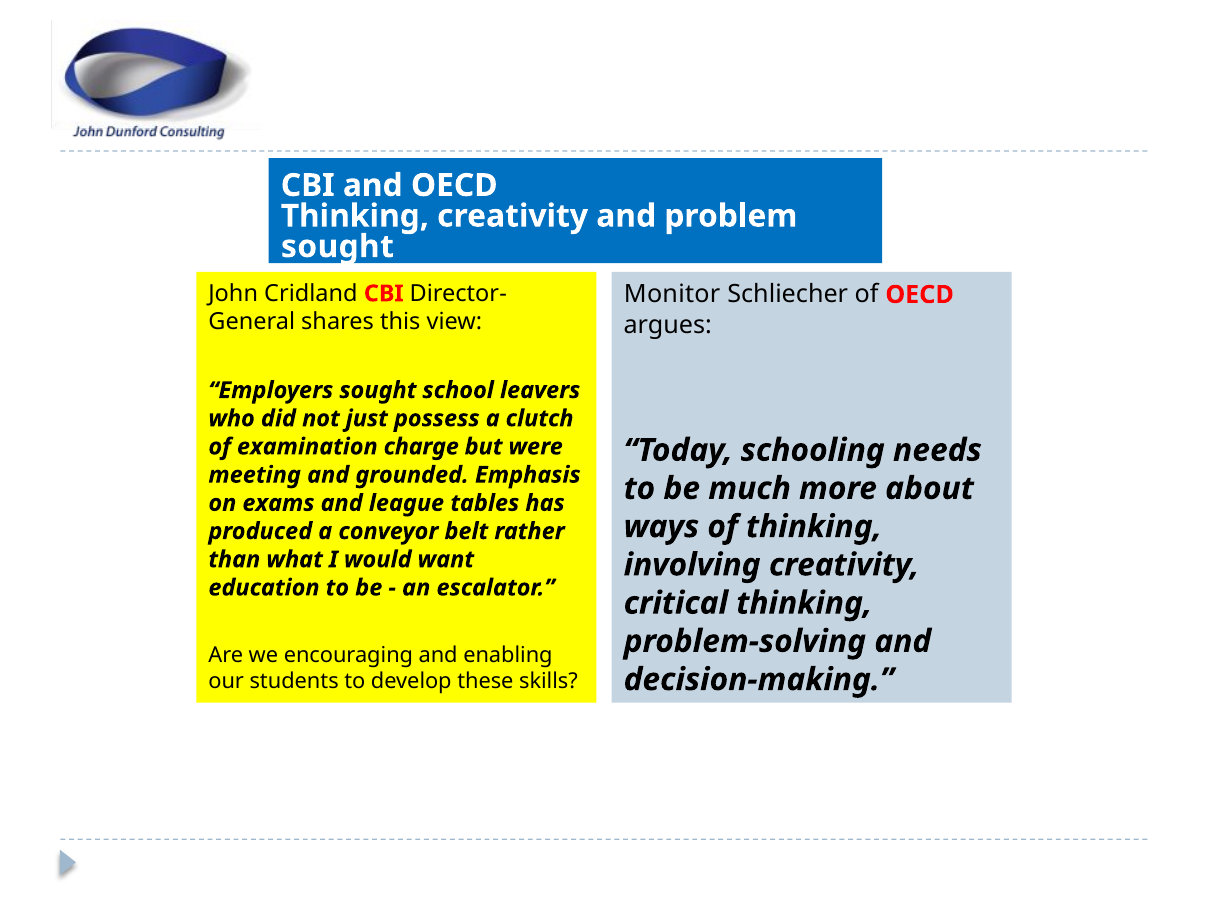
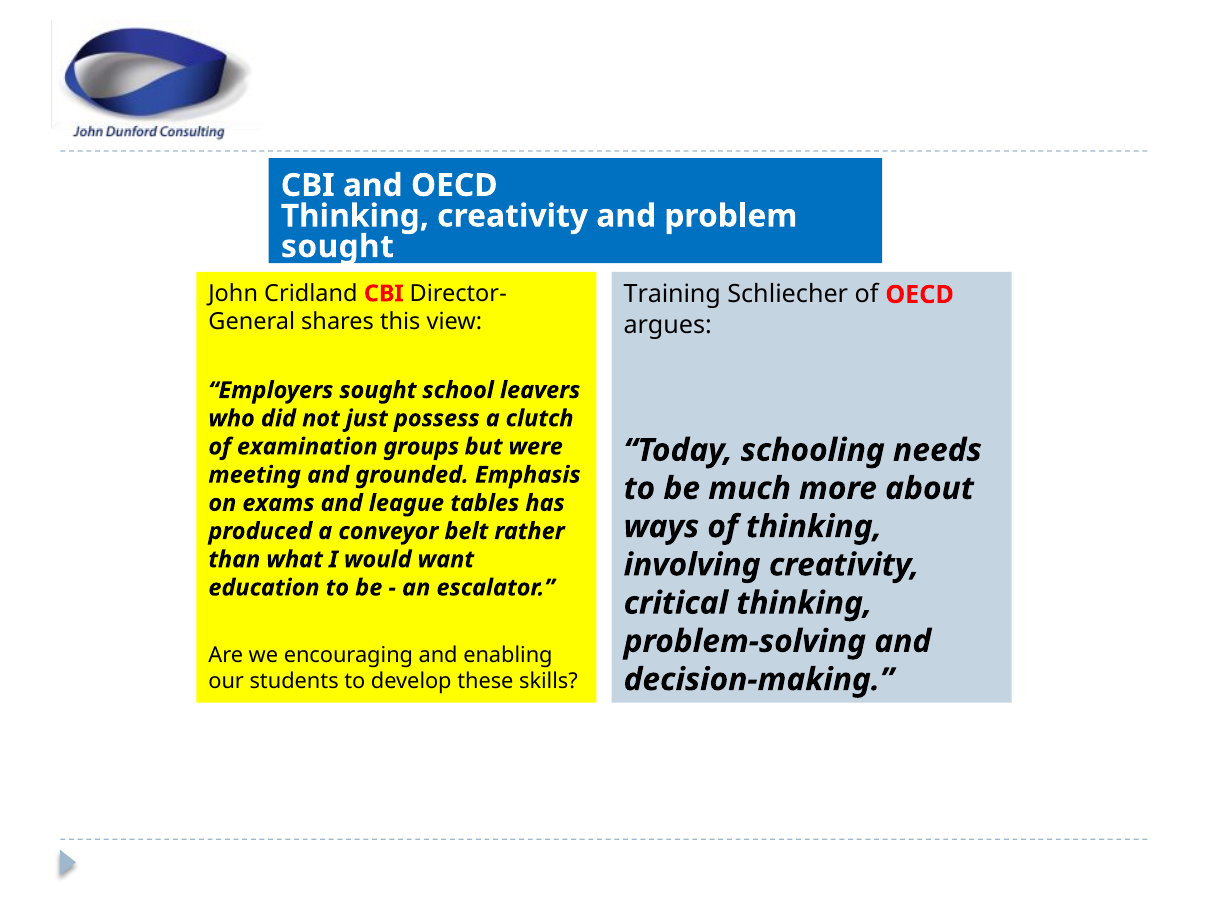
Monitor: Monitor -> Training (672, 295)
charge: charge -> groups (421, 447)
